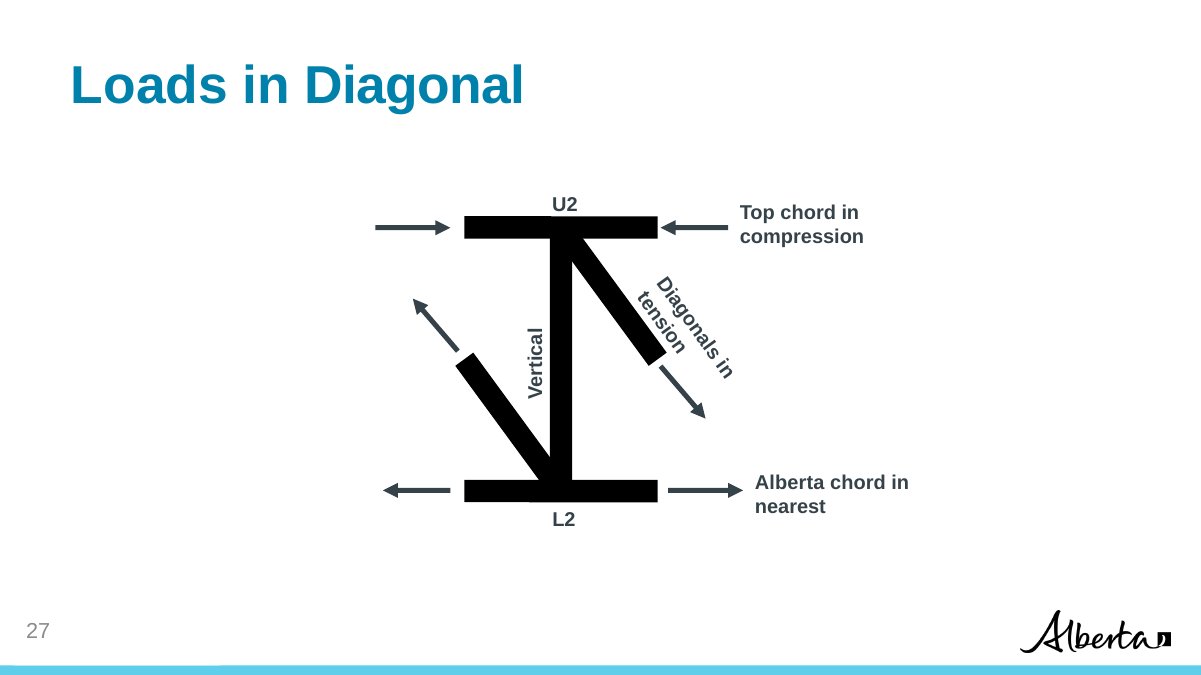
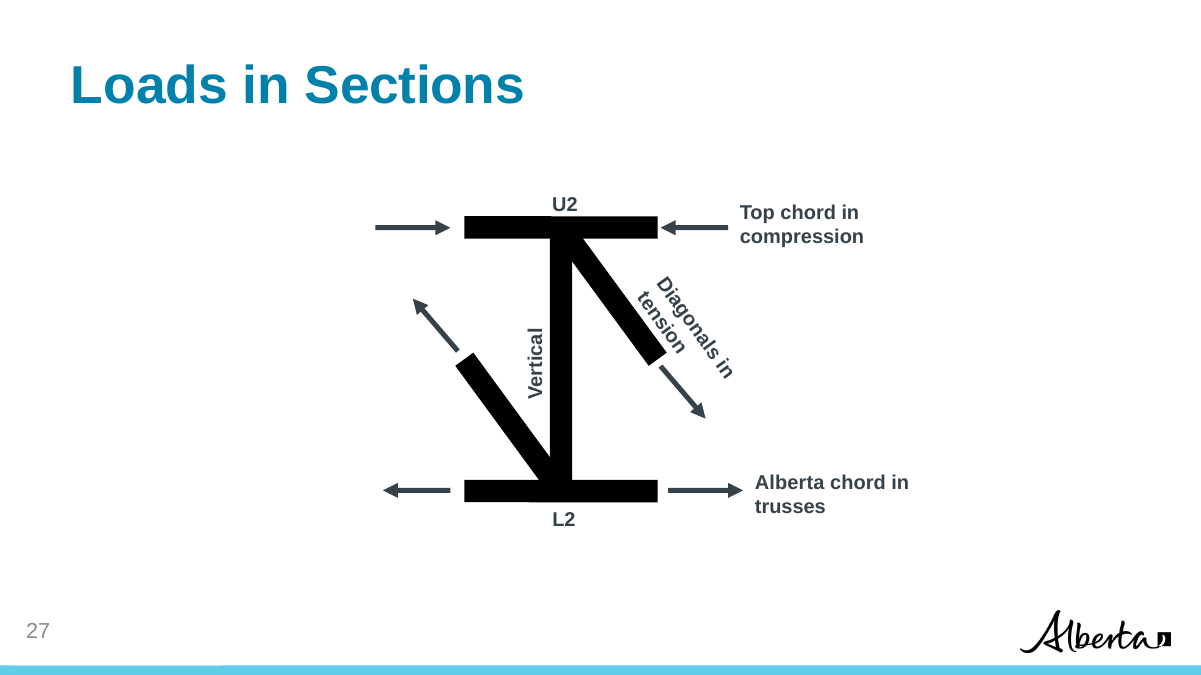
Diagonal: Diagonal -> Sections (415, 86)
nearest: nearest -> trusses (790, 507)
